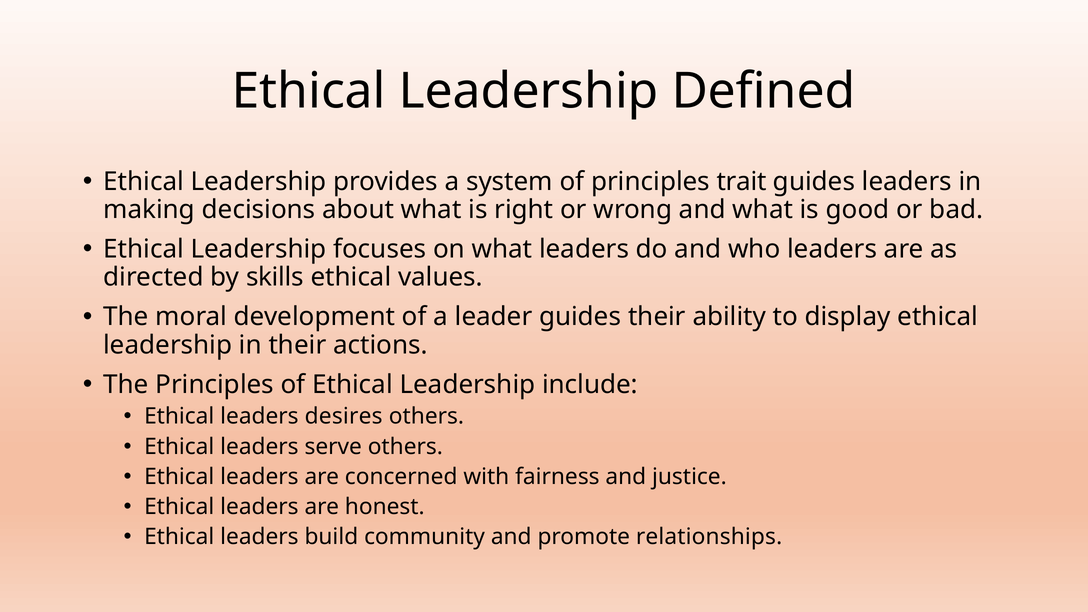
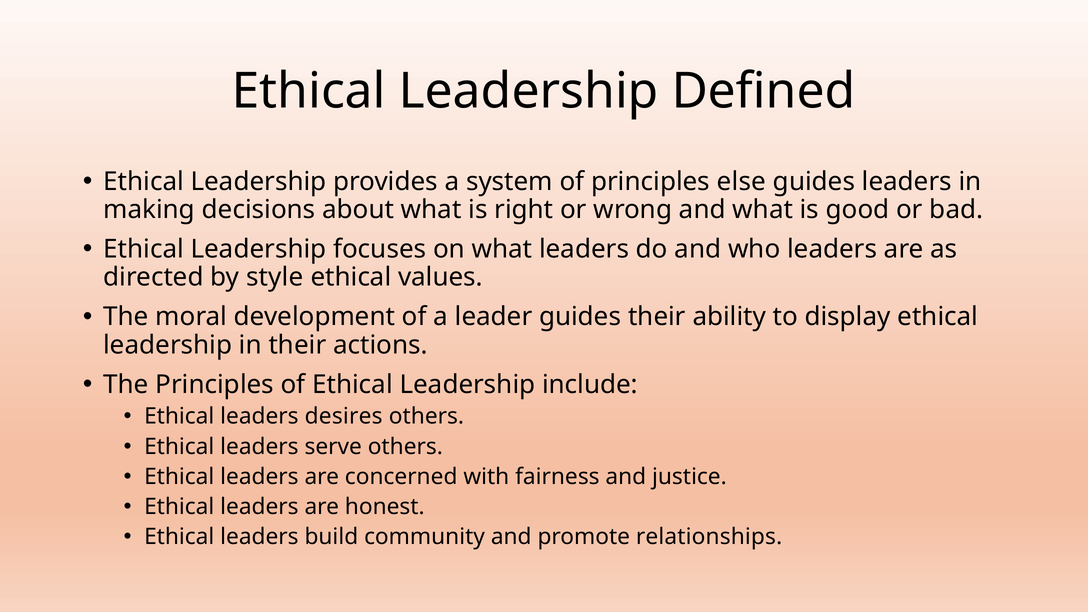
trait: trait -> else (741, 182)
skills: skills -> style (275, 277)
